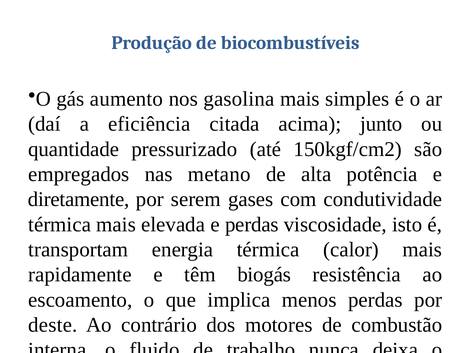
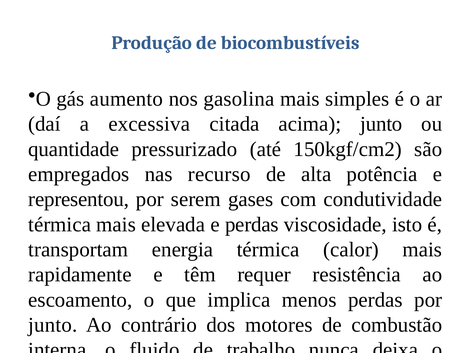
eficiência: eficiência -> excessiva (149, 124)
metano: metano -> recurso (219, 174)
diretamente: diretamente -> representou (79, 200)
biogás: biogás -> requer (264, 275)
deste: deste -> junto (53, 325)
